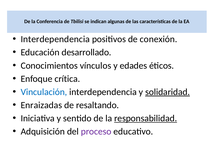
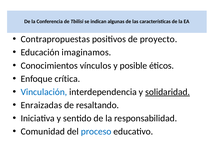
Interdependencia: Interdependencia -> Contrapropuestas (55, 39)
conexión: conexión -> proyecto (159, 39)
desarrollado: desarrollado -> imaginamos (86, 52)
edades: edades -> posible (133, 66)
responsabilidad underline: present -> none (146, 118)
Adquisición: Adquisición -> Comunidad (43, 132)
proceso colour: purple -> blue (96, 132)
